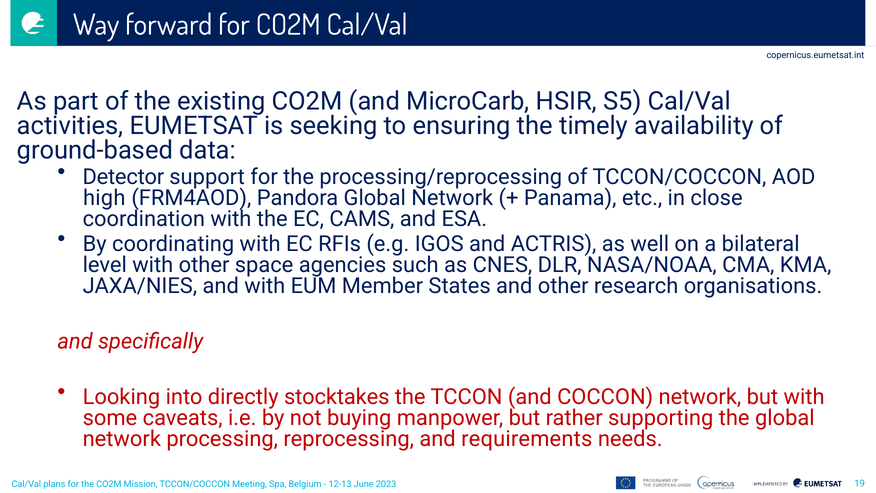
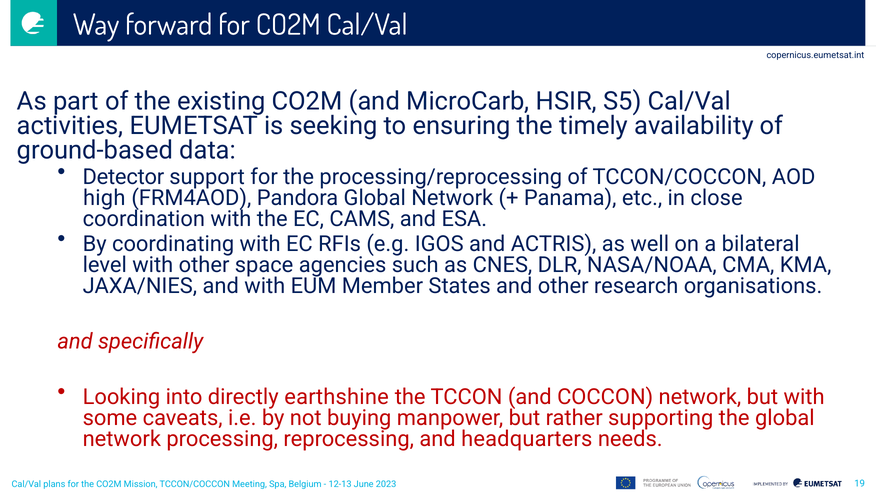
stocktakes: stocktakes -> earthshine (337, 397)
requirements: requirements -> headquarters (527, 439)
